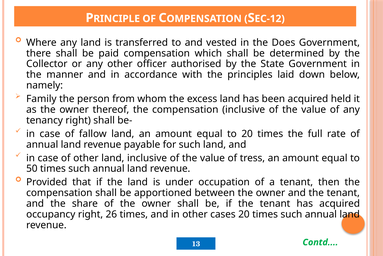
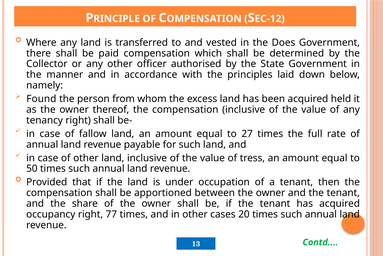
Family: Family -> Found (41, 99)
to 20: 20 -> 27 (247, 133)
26: 26 -> 77 (111, 214)
